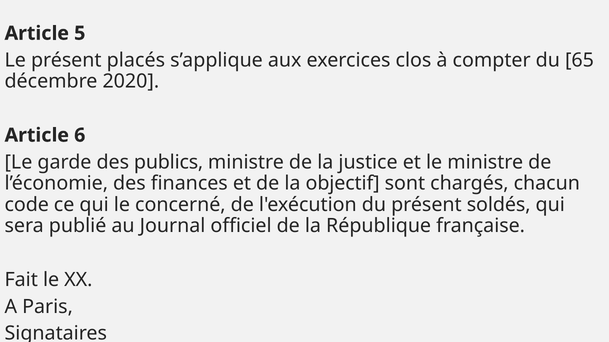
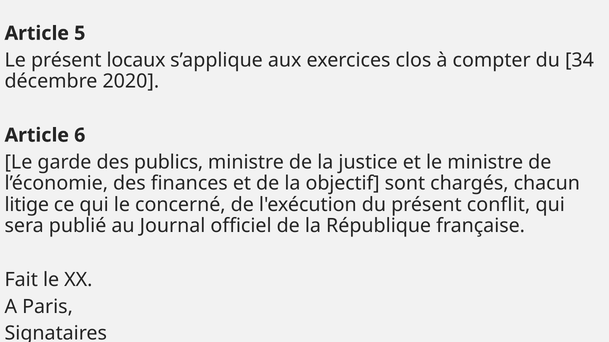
placés: placés -> locaux (136, 60)
65: 65 -> 34 (580, 60)
code: code -> litige (27, 205)
soldés: soldés -> conflit (499, 205)
